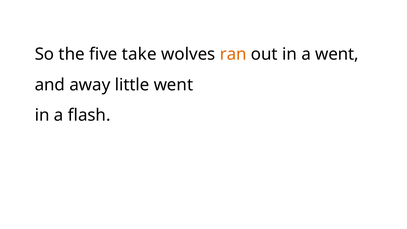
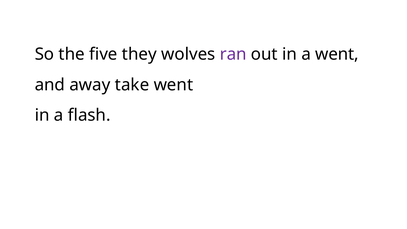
take: take -> they (139, 54)
ran colour: orange -> purple (233, 54)
little: little -> take (132, 85)
